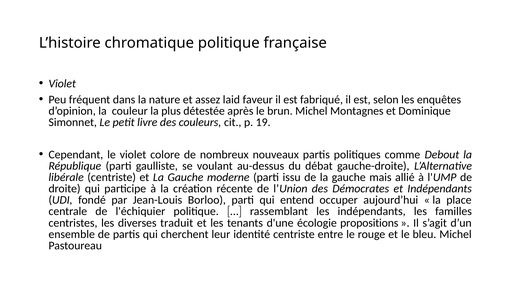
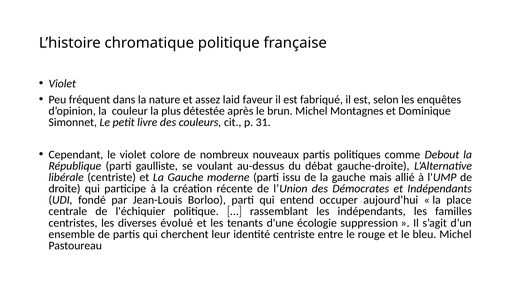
19: 19 -> 31 (263, 123)
traduit: traduit -> évolué (177, 223)
propositions: propositions -> suppression (369, 223)
